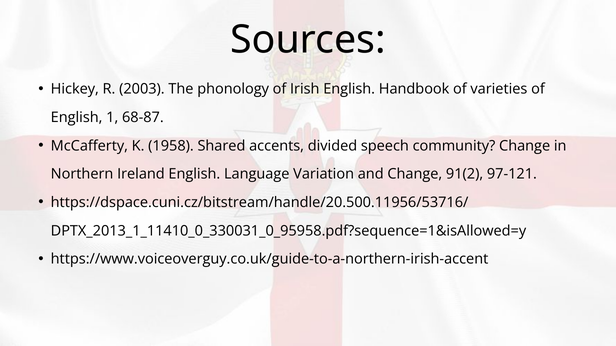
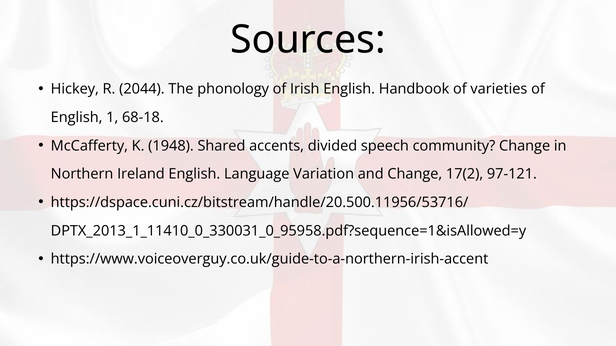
2003: 2003 -> 2044 (142, 89)
68-87: 68-87 -> 68-18 (143, 118)
1958: 1958 -> 1948 (171, 146)
91(2: 91(2 -> 17(2 (465, 174)
